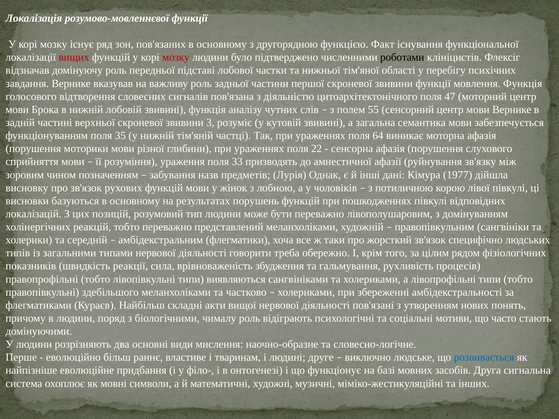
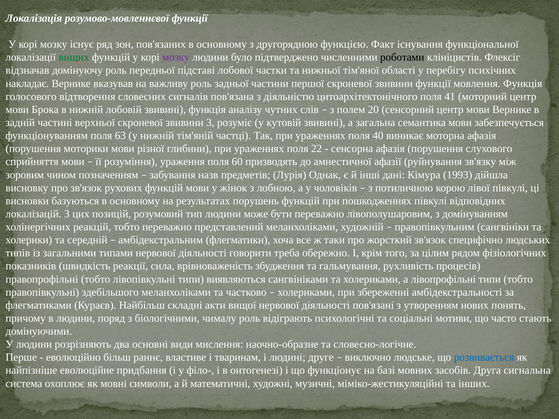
вищих colour: red -> green (74, 57)
мозку colour: red -> purple (176, 57)
завдання: завдання -> накладає (27, 83)
47: 47 -> 41 (450, 97)
55: 55 -> 20 (373, 110)
35: 35 -> 63 (120, 136)
64: 64 -> 40 (378, 136)
33: 33 -> 60 (237, 162)
1977: 1977 -> 1993 (458, 175)
